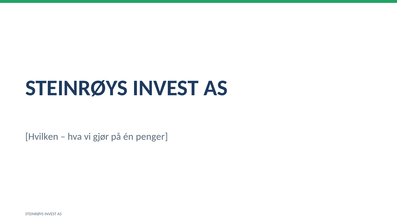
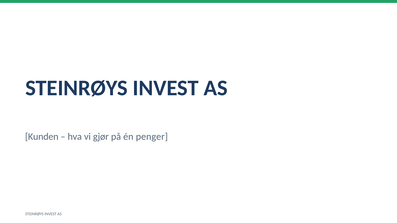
Hvilken: Hvilken -> Kunden (42, 137)
